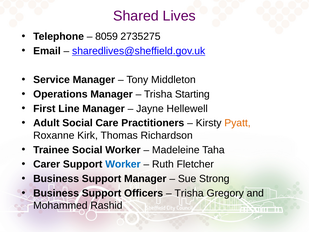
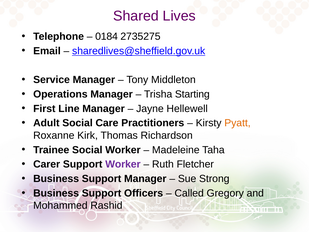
8059: 8059 -> 0184 (107, 36)
Worker colour: blue -> purple (123, 164)
Trisha: Trisha -> Called (189, 193)
